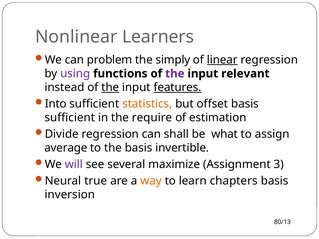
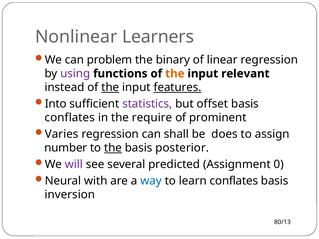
simply: simply -> binary (173, 60)
linear underline: present -> none (222, 60)
the colour: purple -> orange (175, 74)
statistics colour: orange -> purple (147, 104)
sufficient: sufficient -> conflates (70, 118)
estimation: estimation -> prominent (218, 118)
Divide: Divide -> Varies (62, 134)
what: what -> does (225, 134)
average: average -> number (66, 148)
the underline: none -> present (113, 148)
invertible: invertible -> posterior (182, 148)
maximize: maximize -> predicted (174, 165)
3: 3 -> 0 (279, 165)
true: true -> with (96, 181)
way colour: orange -> blue (151, 181)
learn chapters: chapters -> conflates (234, 181)
